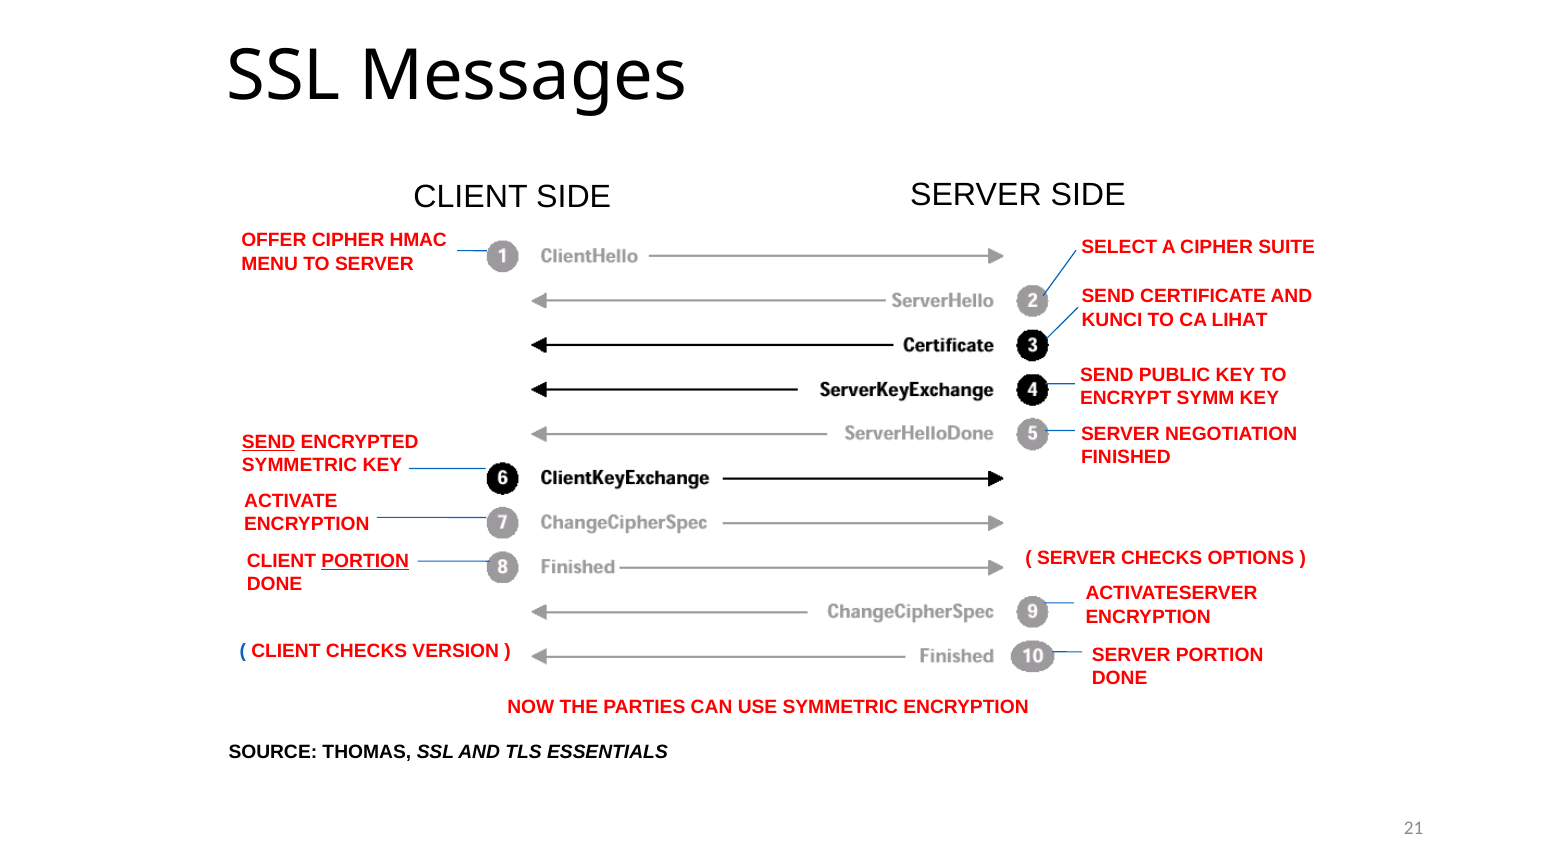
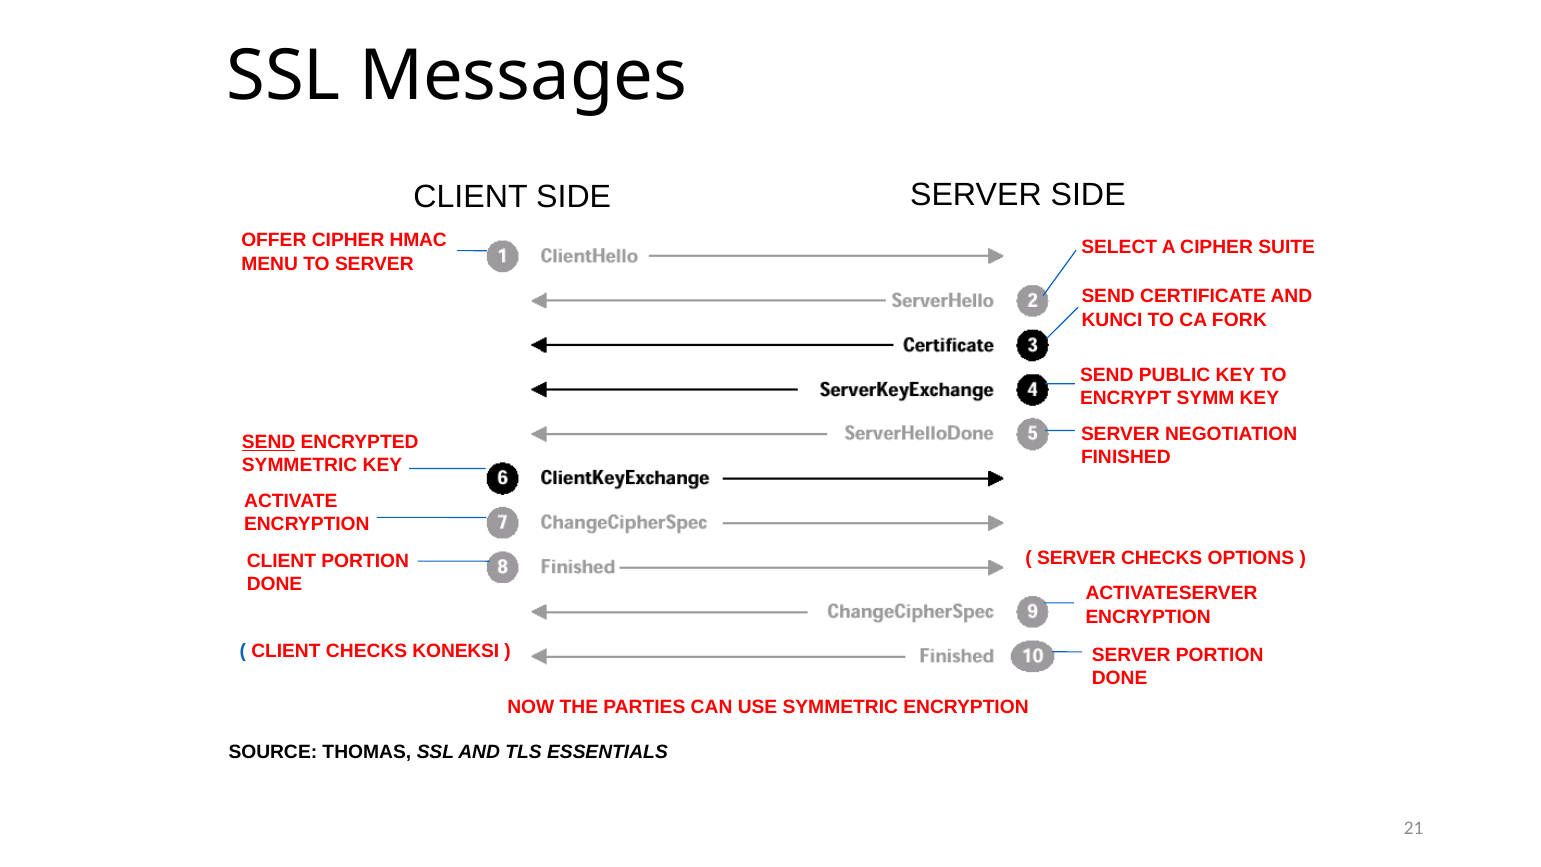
LIHAT: LIHAT -> FORK (1239, 320)
PORTION underline: present -> none (365, 561)
VERSION: VERSION -> KONEKSI (456, 651)
